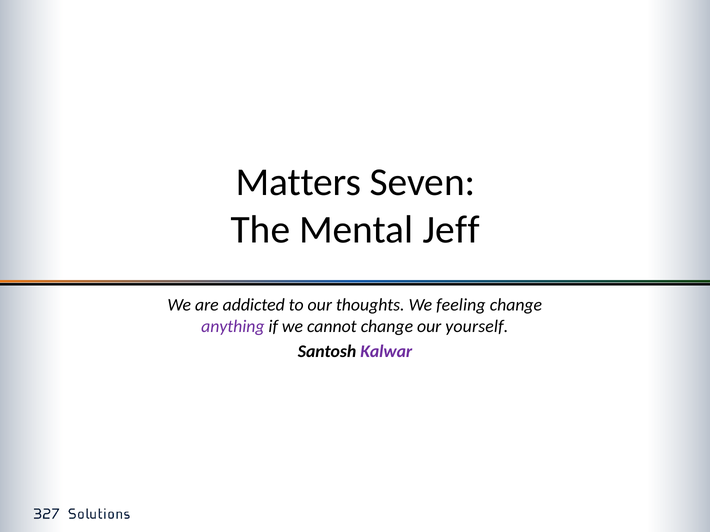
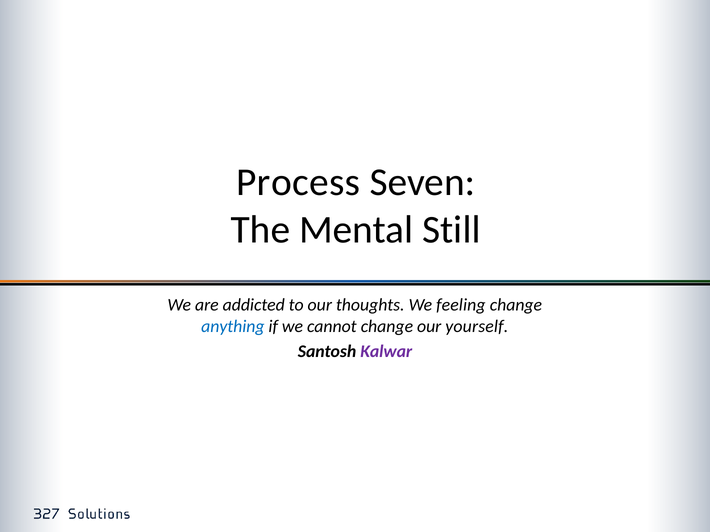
Matters: Matters -> Process (298, 182)
Jeff: Jeff -> Still (451, 230)
anything colour: purple -> blue (233, 327)
